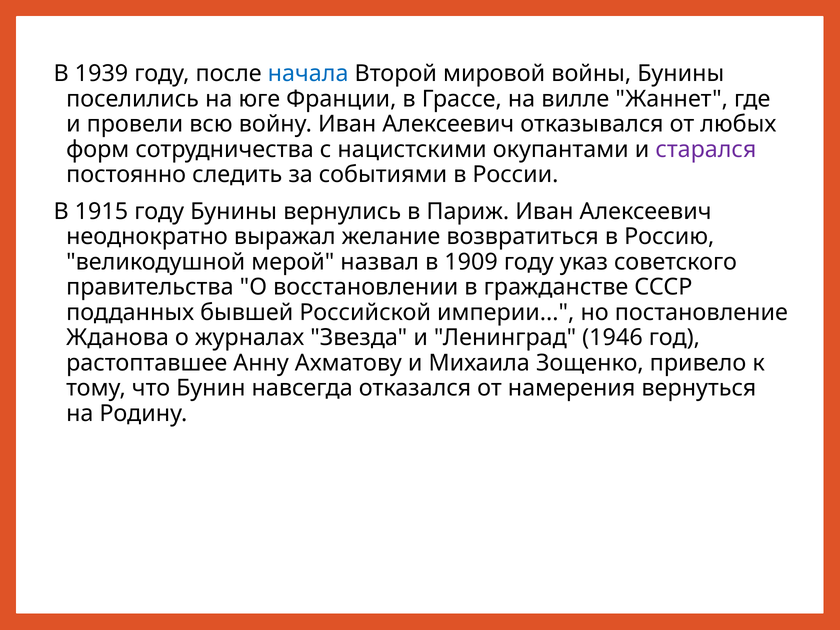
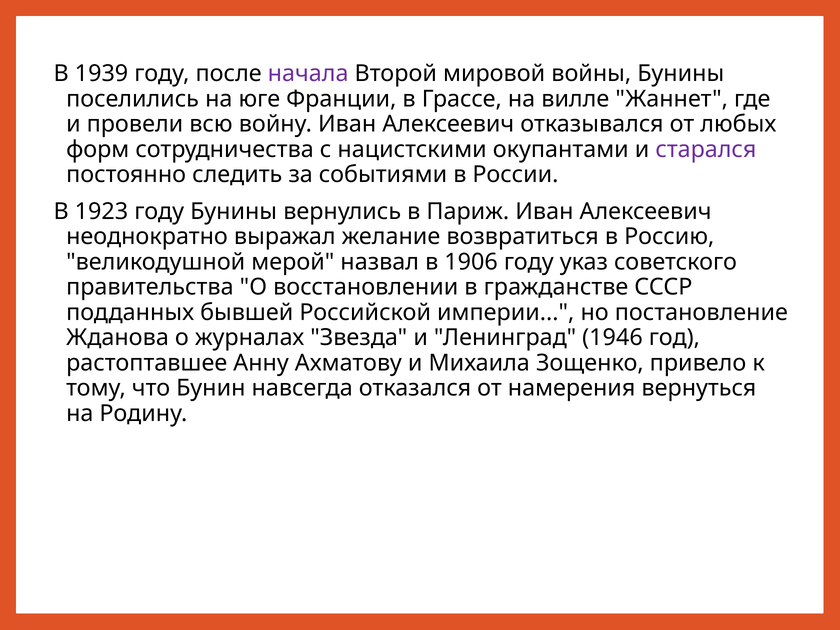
начала colour: blue -> purple (308, 74)
1915: 1915 -> 1923 (101, 212)
1909: 1909 -> 1906 (471, 262)
